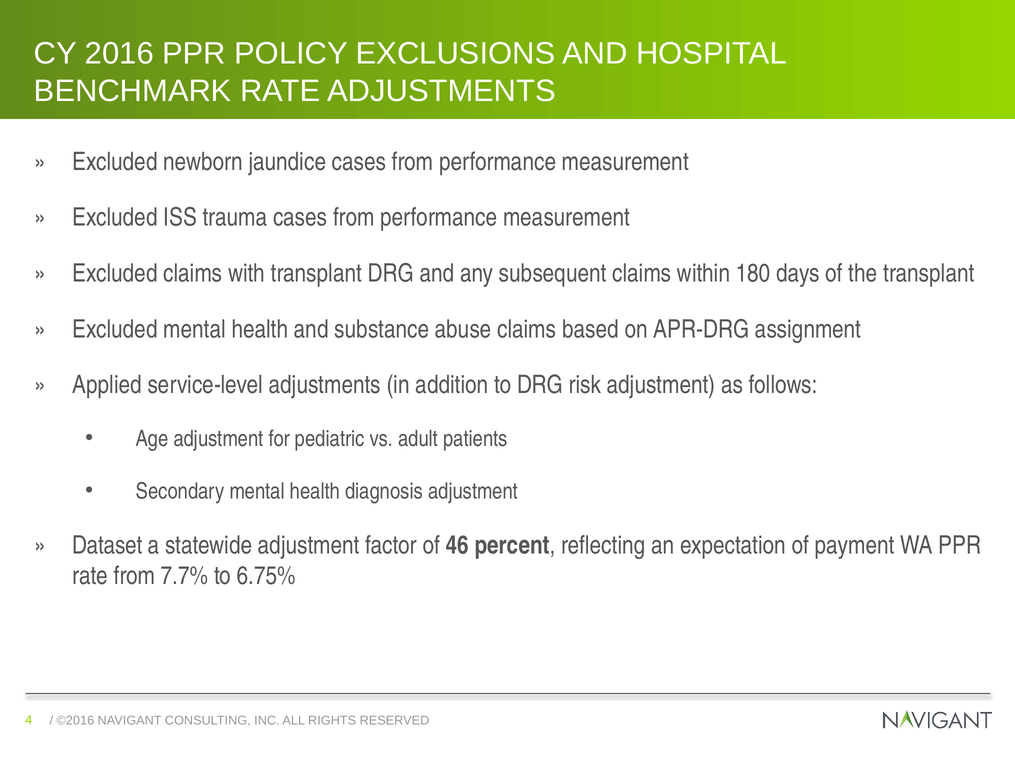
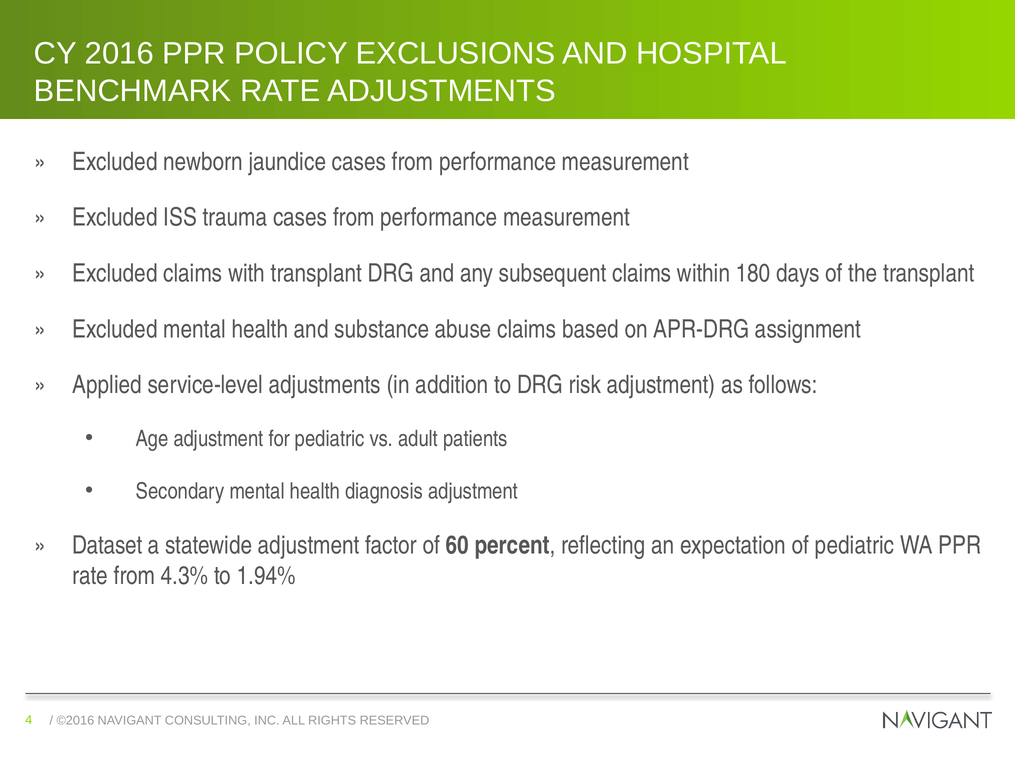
46: 46 -> 60 (457, 546)
of payment: payment -> pediatric (855, 546)
7.7%: 7.7% -> 4.3% (185, 576)
6.75%: 6.75% -> 1.94% (266, 576)
